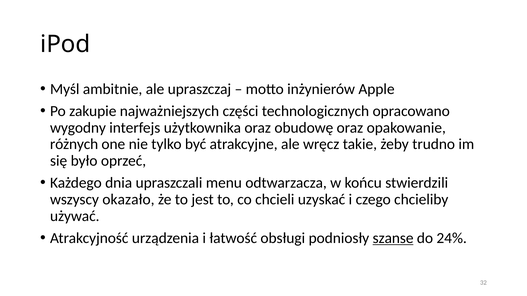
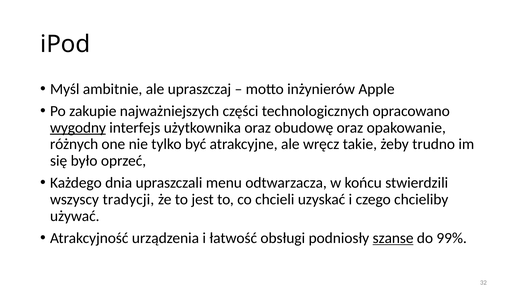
wygodny underline: none -> present (78, 128)
okazało: okazało -> tradycji (128, 200)
24%: 24% -> 99% (452, 238)
